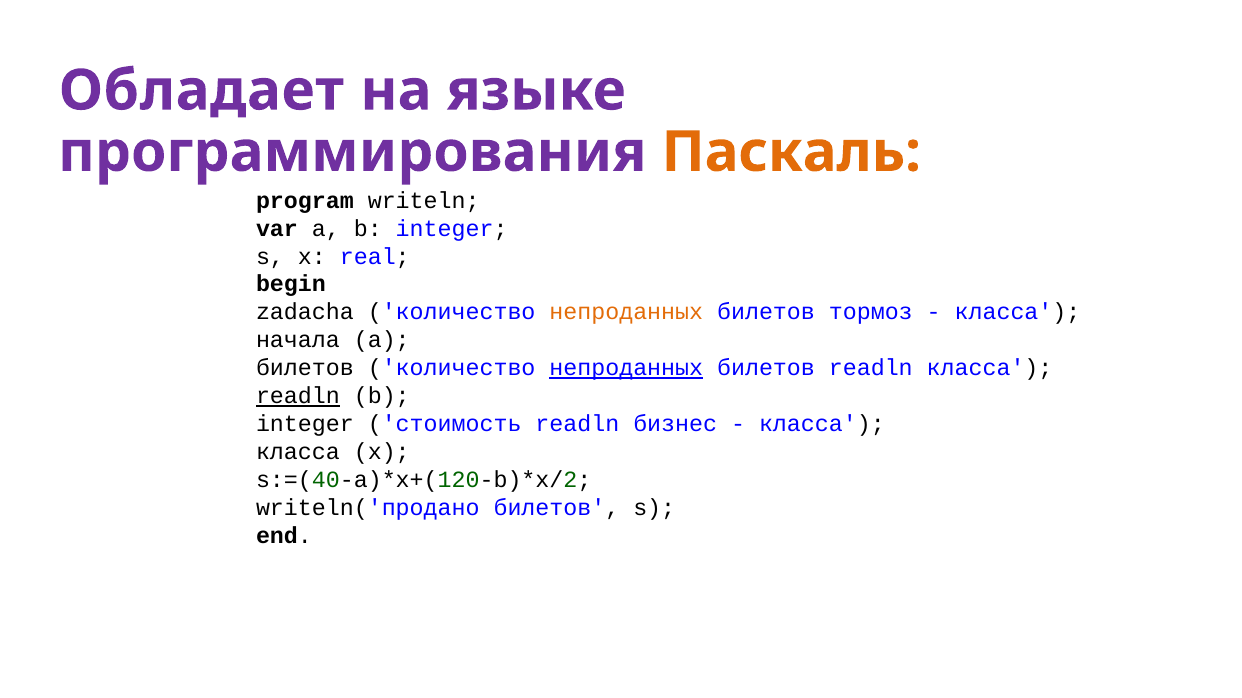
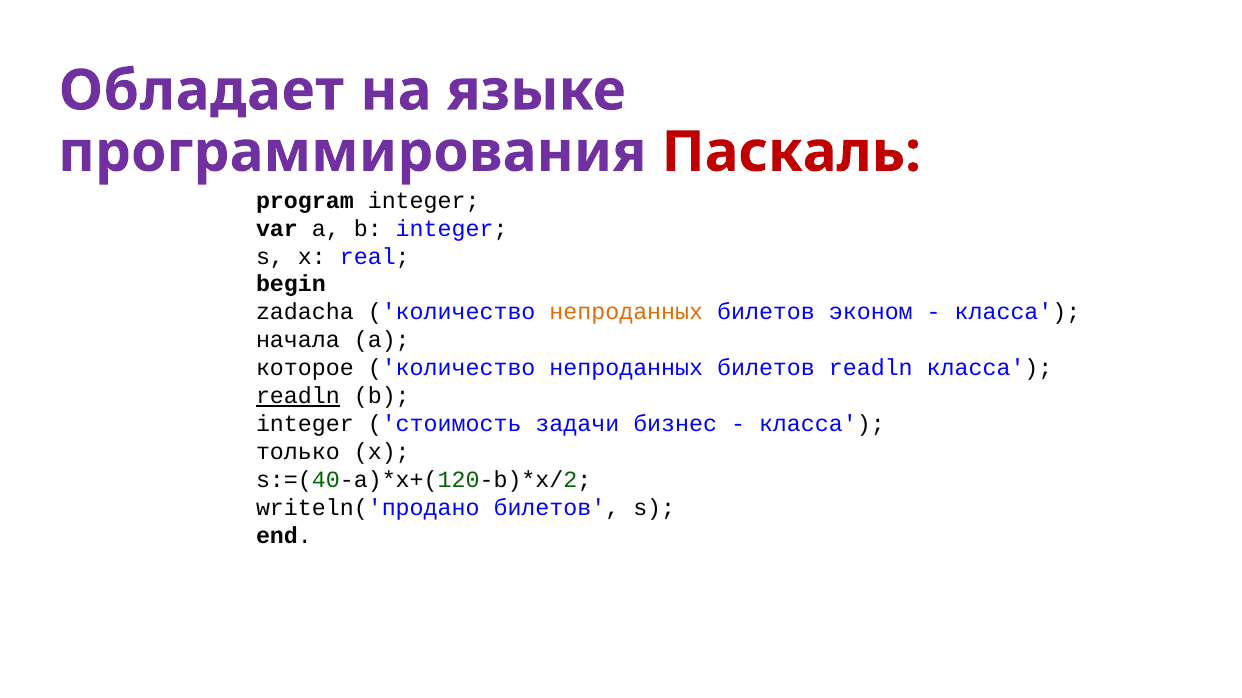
Паскаль colour: orange -> red (791, 152)
program writeln: writeln -> integer (424, 201)
тормоз: тормоз -> эконом (871, 313)
билетов: билетов -> которое (305, 368)
непроданных underline: present -> none (626, 368)
стоимость readln: readln -> задачи (577, 424)
класса: класса -> только (298, 452)
